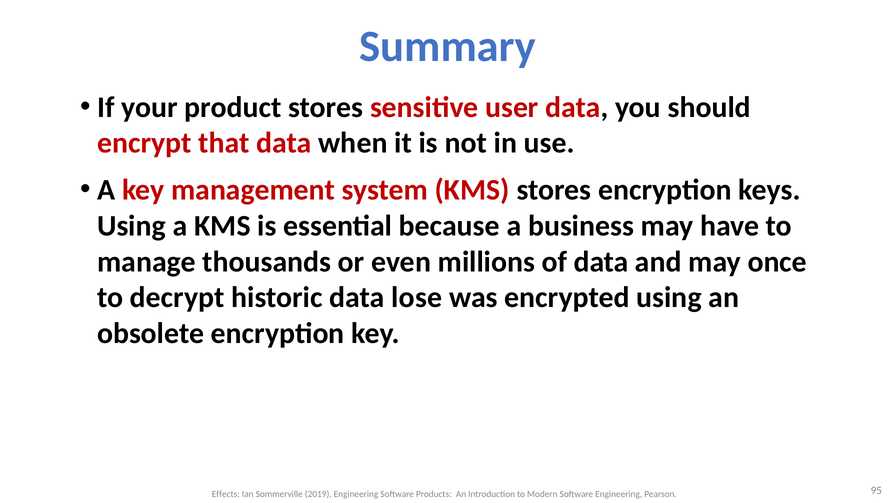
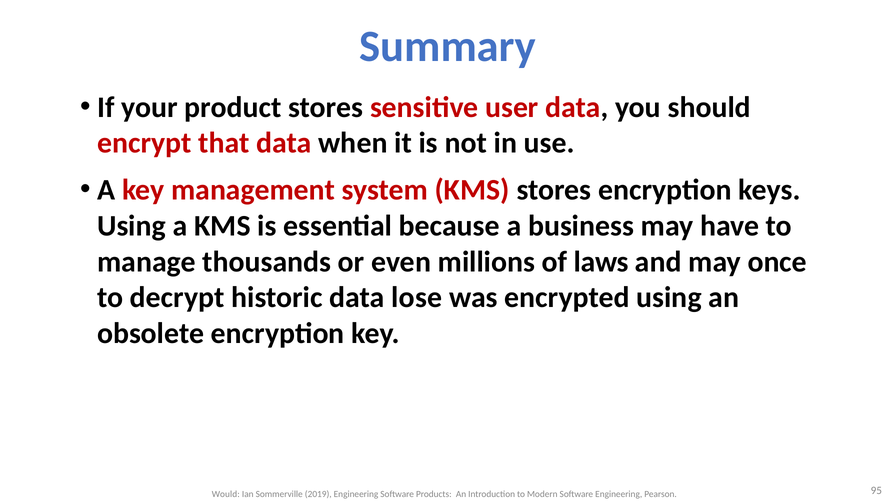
of data: data -> laws (601, 262)
Effects: Effects -> Would (226, 494)
